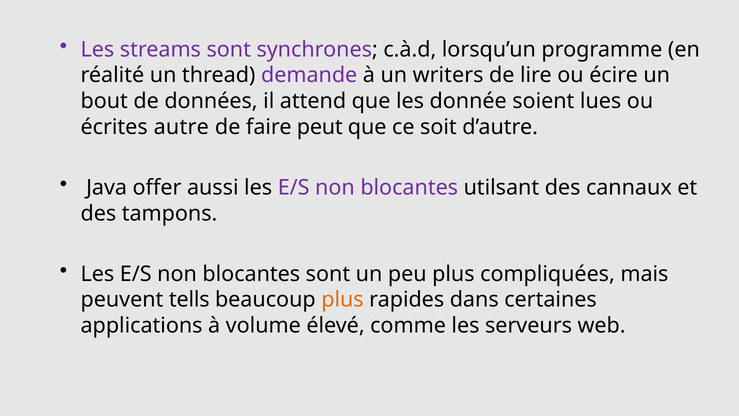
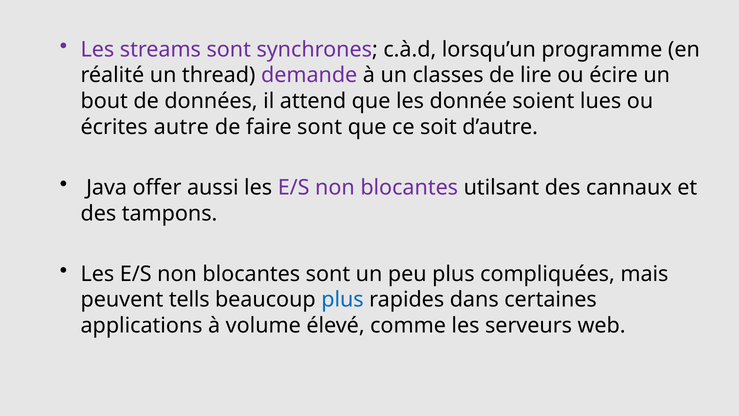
writers: writers -> classes (448, 75)
faire peut: peut -> sont (320, 127)
plus colour: orange -> blue (342, 300)
